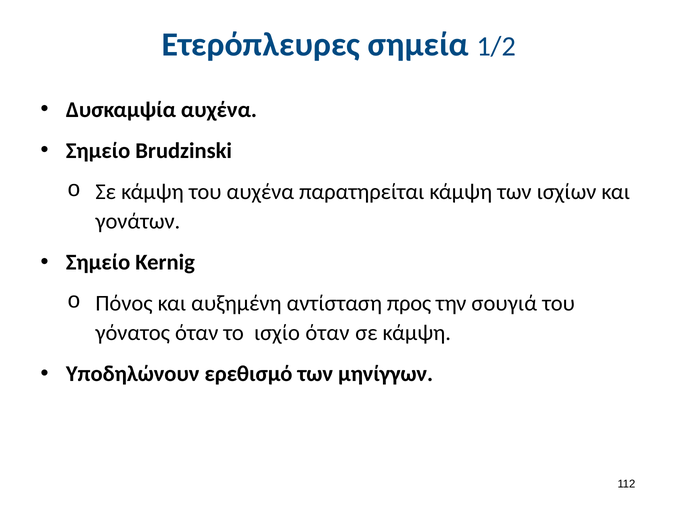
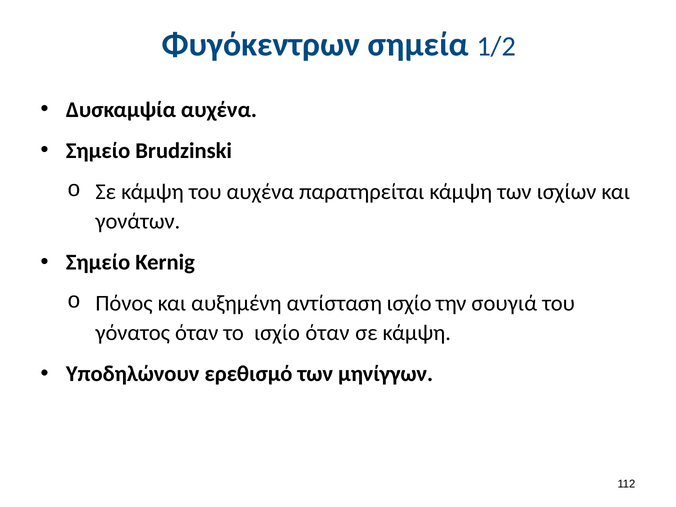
Ετερόπλευρες: Ετερόπλευρες -> Φυγόκεντρων (261, 45)
αντίσταση προς: προς -> ισχίο (409, 303)
